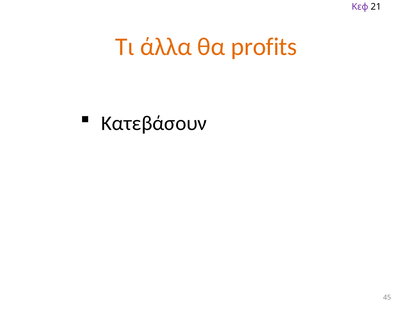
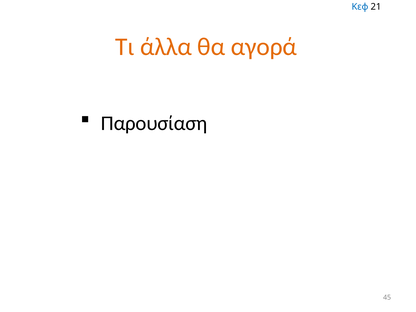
Κεφ colour: purple -> blue (360, 7)
profits: profits -> αγορά (264, 47)
Κατεβάσουν: Κατεβάσουν -> Παρουσίαση (154, 123)
